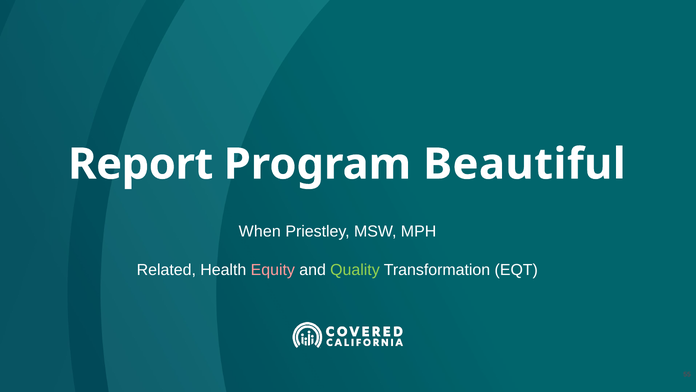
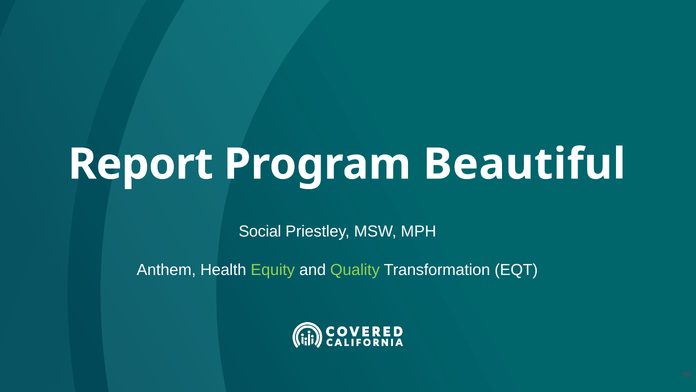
When: When -> Social (260, 231)
Related: Related -> Anthem (166, 270)
Equity colour: pink -> light green (273, 270)
